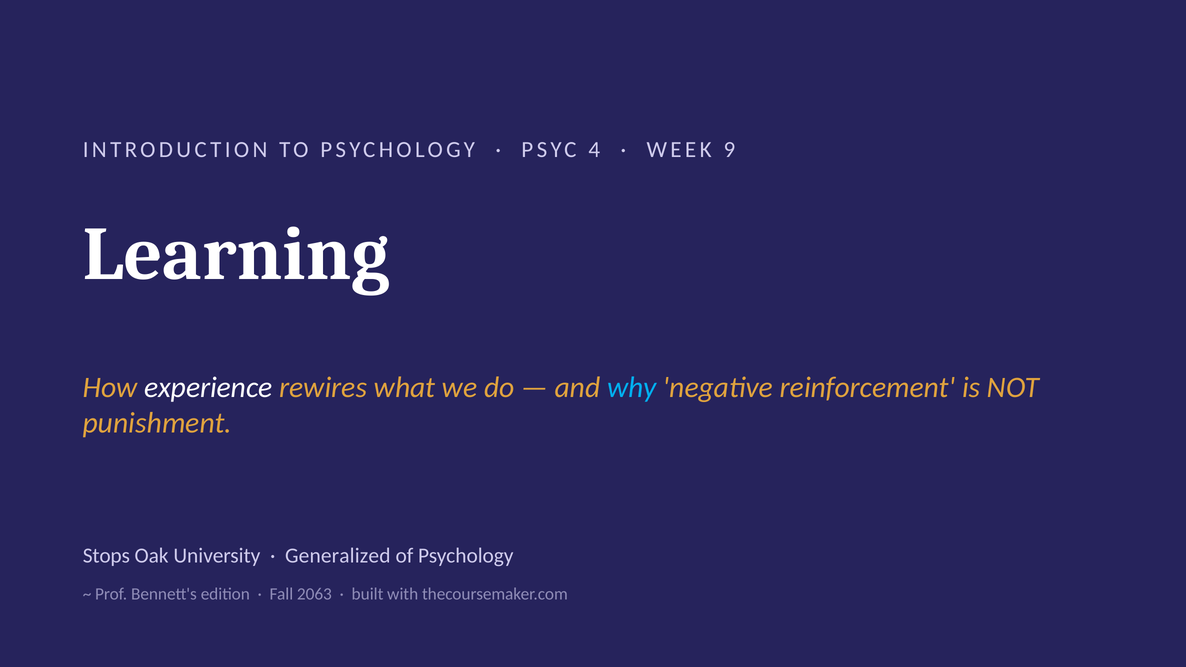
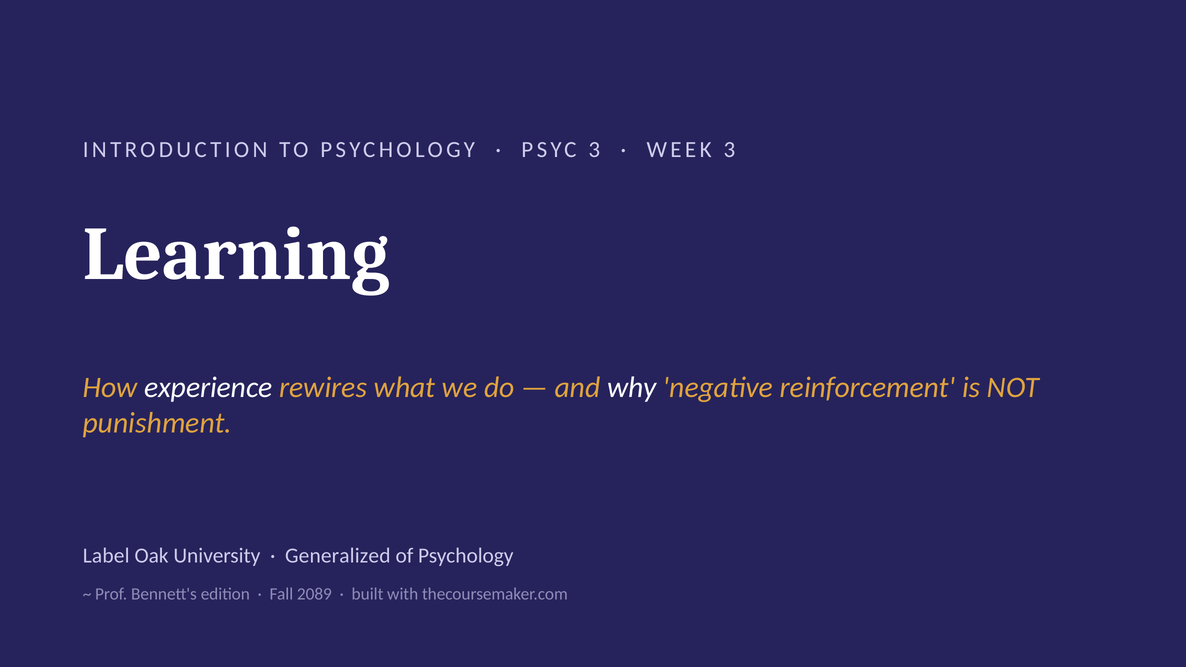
PSYC 4: 4 -> 3 (594, 150)
WEEK 9: 9 -> 3 (729, 150)
why colour: light blue -> white (632, 387)
Stops: Stops -> Label (106, 556)
2063: 2063 -> 2089 (314, 594)
